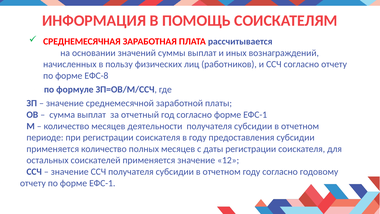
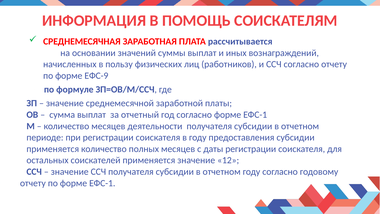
ЕФС-8: ЕФС-8 -> ЕФС-9 (96, 76)
